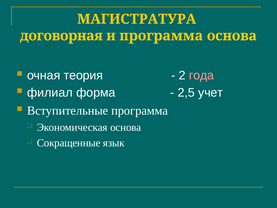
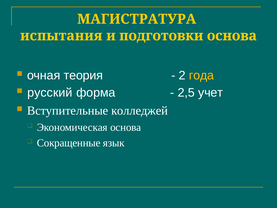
договорная: договорная -> испытания (61, 36)
и программа: программа -> подготовки (161, 36)
года colour: pink -> yellow (201, 75)
филиал: филиал -> русский (50, 93)
Вступительные программа: программа -> колледжей (140, 111)
